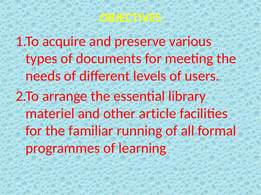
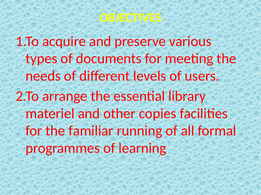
article: article -> copies (158, 114)
